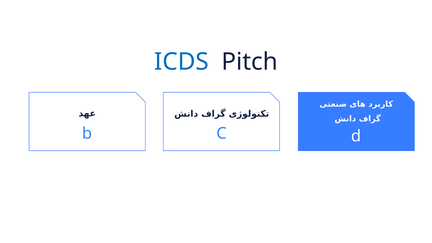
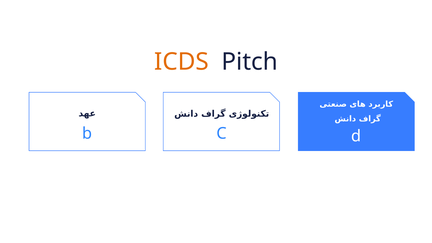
ICDS colour: blue -> orange (181, 62)
